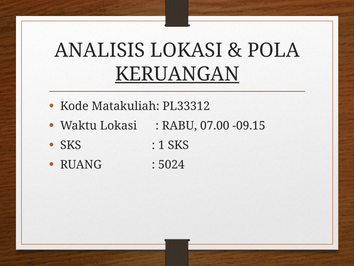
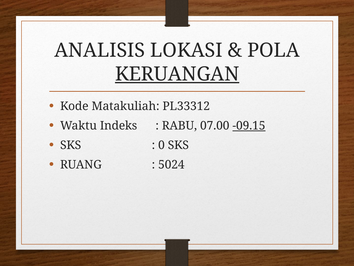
Waktu Lokasi: Lokasi -> Indeks (119, 126)
-09.15 underline: none -> present (249, 126)
1: 1 -> 0 (161, 145)
